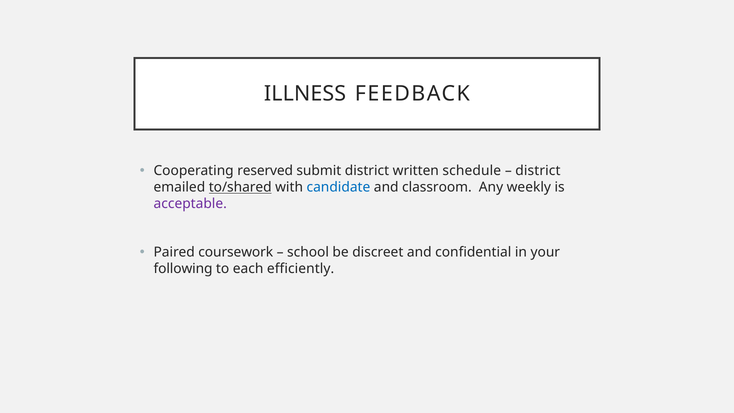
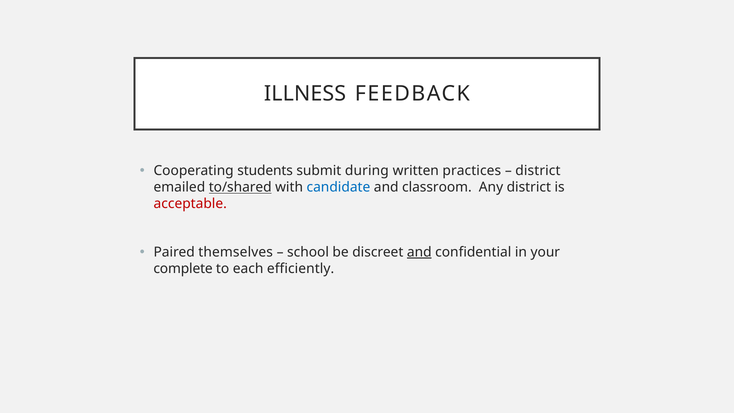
reserved: reserved -> students (265, 171)
submit district: district -> during (367, 171)
schedule: schedule -> practices (472, 171)
Any weekly: weekly -> district (529, 187)
acceptable colour: purple -> red (190, 204)
coursework: coursework -> themselves (236, 252)
and underline: none -> present (419, 252)
following: following -> complete (183, 269)
